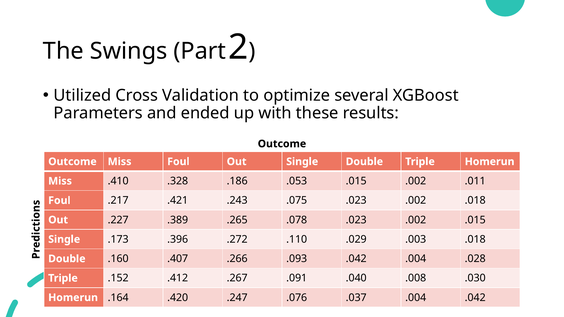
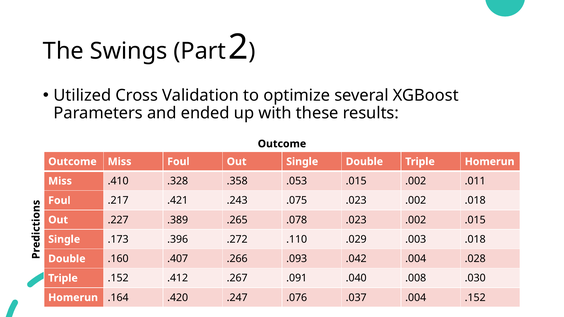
.186: .186 -> .358 (237, 181)
.004 .042: .042 -> .152 (475, 298)
